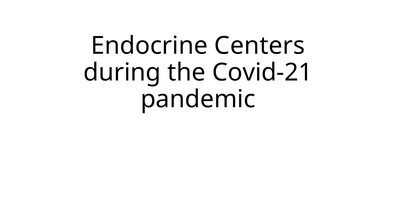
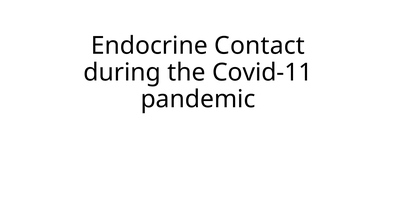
Centers: Centers -> Contact (260, 46)
Covid-21: Covid-21 -> Covid-11 (262, 72)
